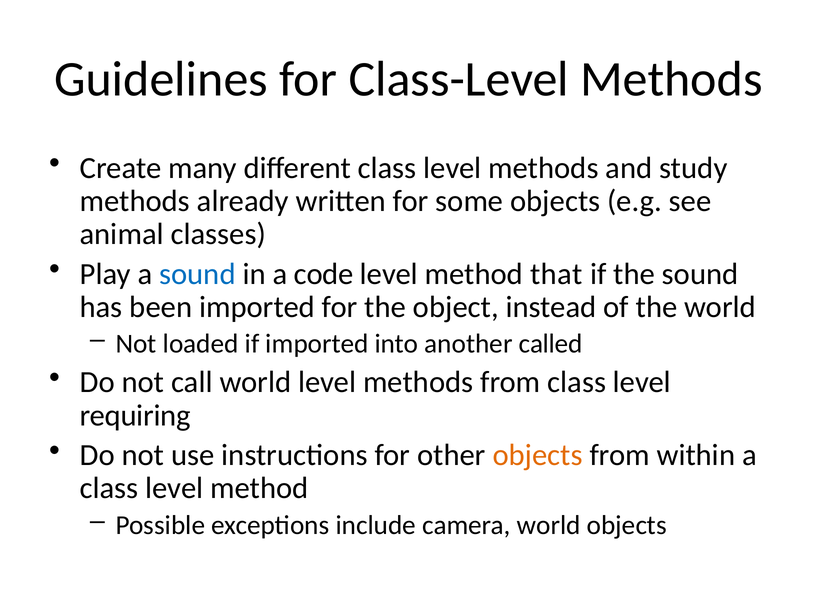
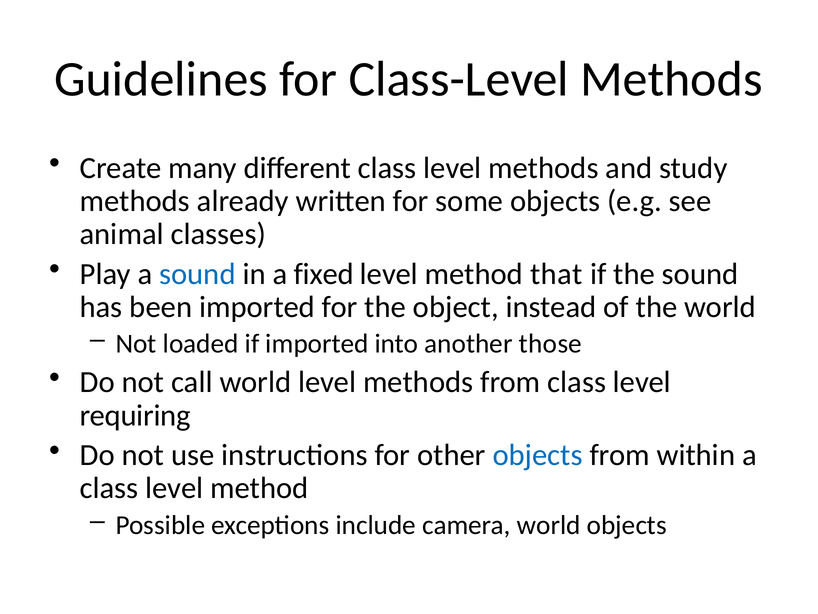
code: code -> fixed (324, 274)
called: called -> those (550, 344)
objects colour: orange -> blue (538, 455)
